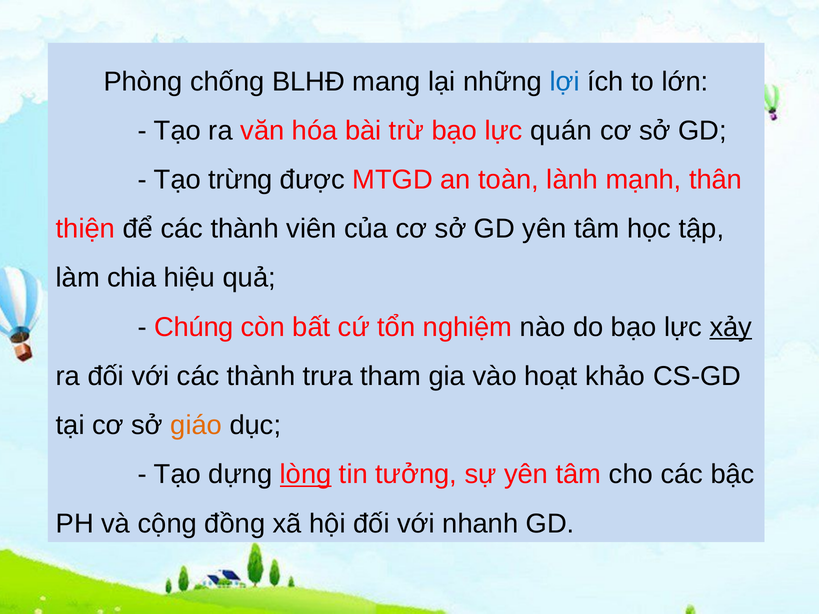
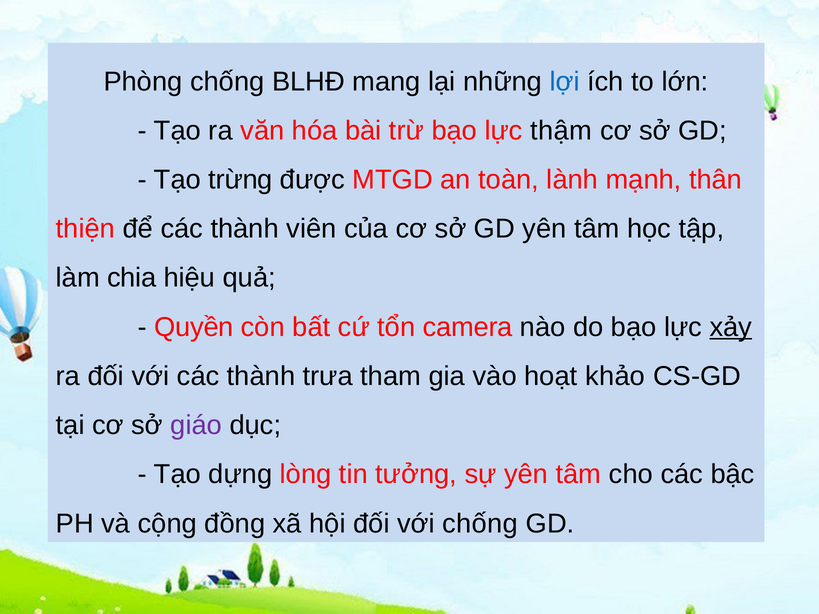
quán: quán -> thậm (561, 131)
Chúng: Chúng -> Quyền (194, 327)
nghiệm: nghiệm -> camera (468, 327)
giáo colour: orange -> purple (196, 426)
lòng underline: present -> none (306, 475)
với nhanh: nhanh -> chống (480, 524)
